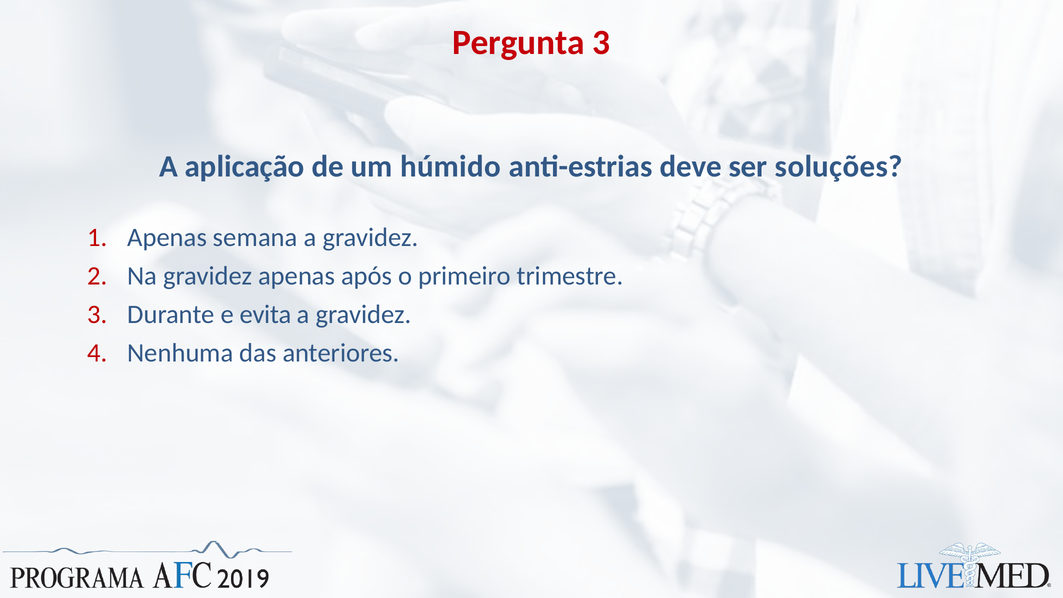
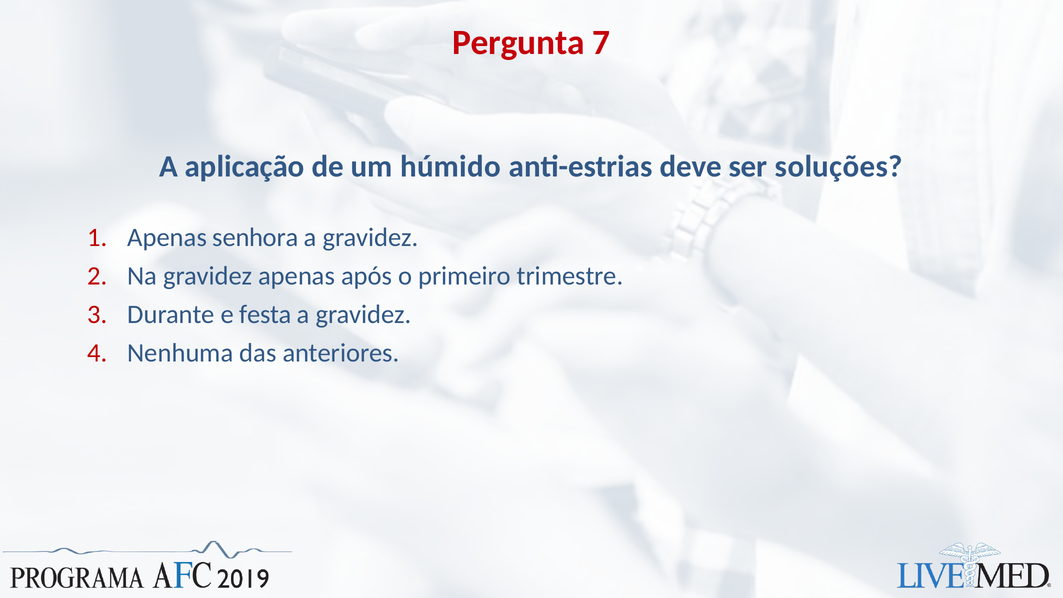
Pergunta 3: 3 -> 7 (601, 43)
semana: semana -> senhora (255, 238)
evita: evita -> festa (265, 315)
